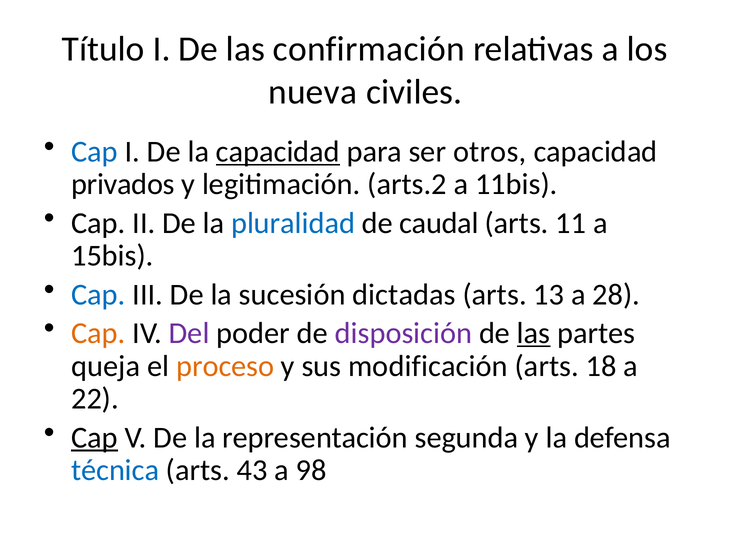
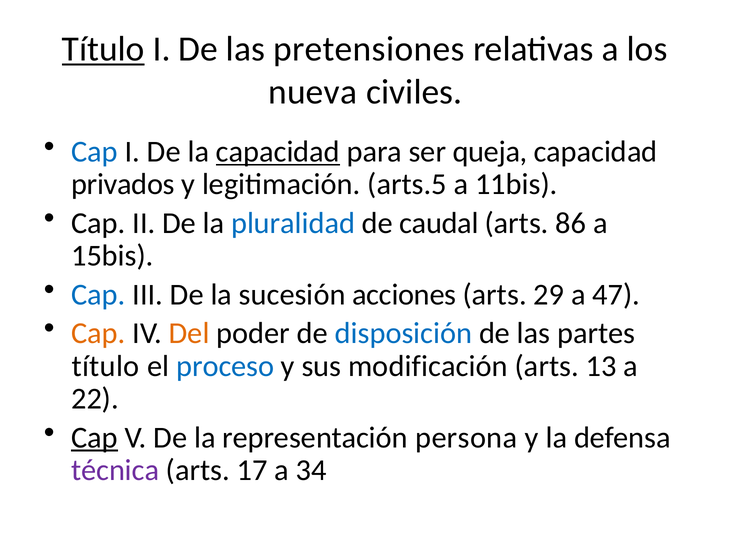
Título underline: none -> present (103, 49)
confirmación: confirmación -> pretensiones (369, 49)
otros: otros -> queja (490, 152)
arts.2: arts.2 -> arts.5 (407, 185)
11: 11 -> 86 (571, 223)
dictadas: dictadas -> acciones (404, 295)
13: 13 -> 29 (549, 295)
28: 28 -> 47 (616, 295)
Del colour: purple -> orange (189, 334)
disposición colour: purple -> blue (403, 334)
las underline: present -> none (534, 334)
queja: queja -> título (106, 366)
proceso colour: orange -> blue (225, 366)
18: 18 -> 13 (601, 366)
segunda: segunda -> persona (466, 438)
técnica colour: blue -> purple (115, 471)
43: 43 -> 17 (252, 471)
98: 98 -> 34 (311, 471)
